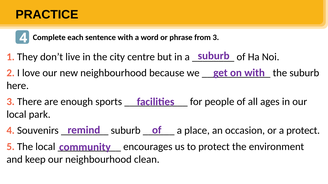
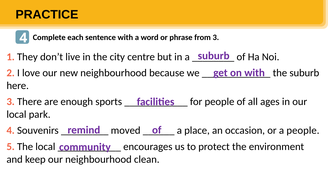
suburb: suburb -> moved (126, 131)
a protect: protect -> people (303, 131)
